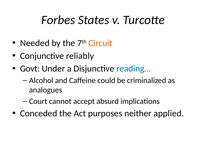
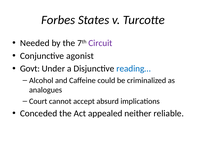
Circuit colour: orange -> purple (100, 43)
reliably: reliably -> agonist (80, 56)
purposes: purposes -> appealed (105, 114)
applied: applied -> reliable (169, 114)
